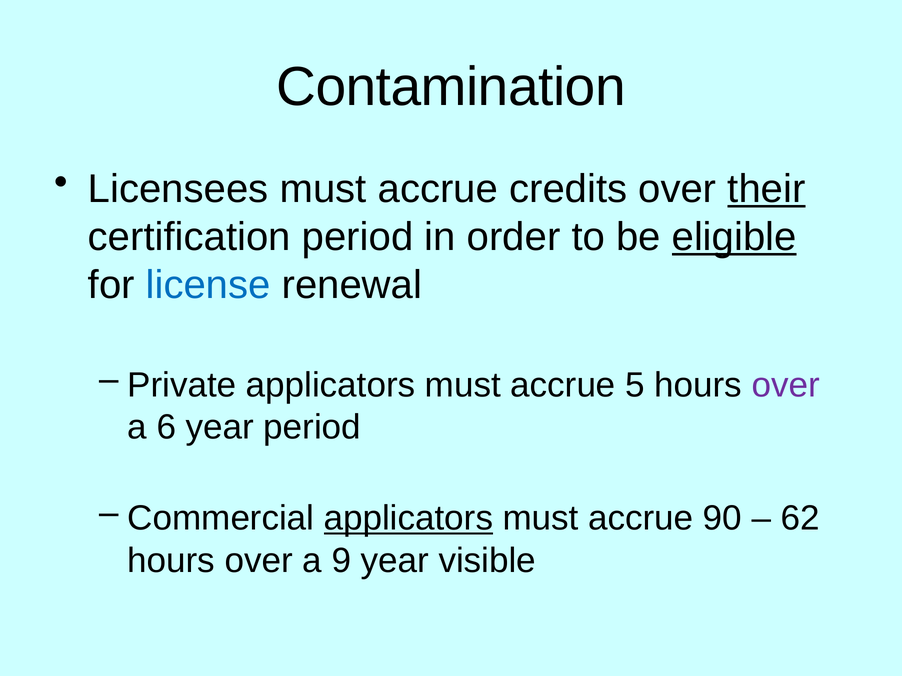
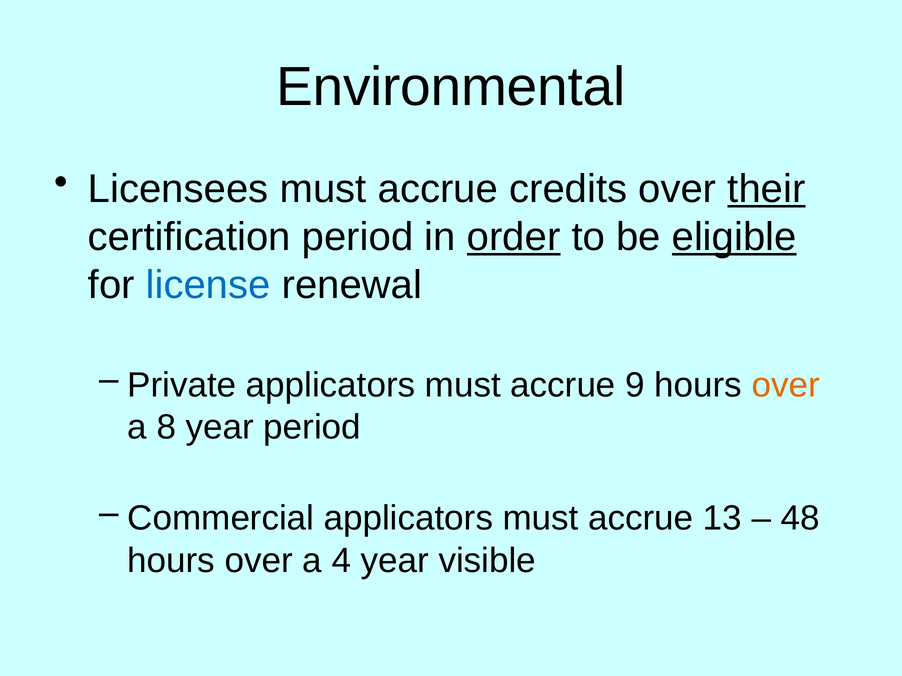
Contamination: Contamination -> Environmental (451, 87)
order underline: none -> present (514, 237)
5: 5 -> 9 (635, 385)
over colour: purple -> orange (786, 385)
6: 6 -> 8 (166, 427)
applicators underline: present -> none (408, 519)
90: 90 -> 13 (722, 519)
62: 62 -> 48 (800, 519)
9: 9 -> 4 (341, 561)
